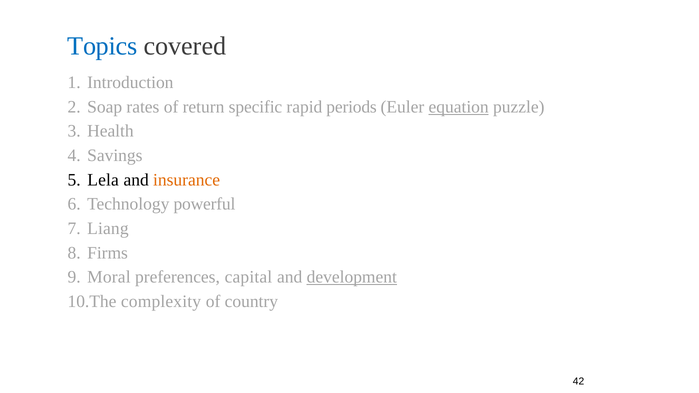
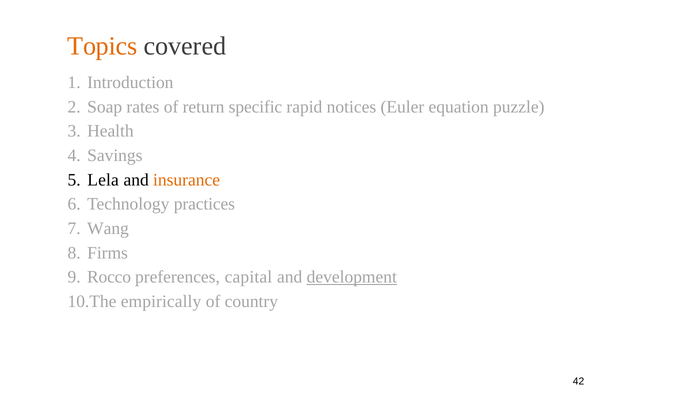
Topics colour: blue -> orange (102, 46)
periods: periods -> notices (351, 107)
equation underline: present -> none (459, 107)
powerful: powerful -> practices (204, 204)
Liang: Liang -> Wang (108, 229)
Moral: Moral -> Rocco (109, 277)
complexity: complexity -> empirically (161, 302)
